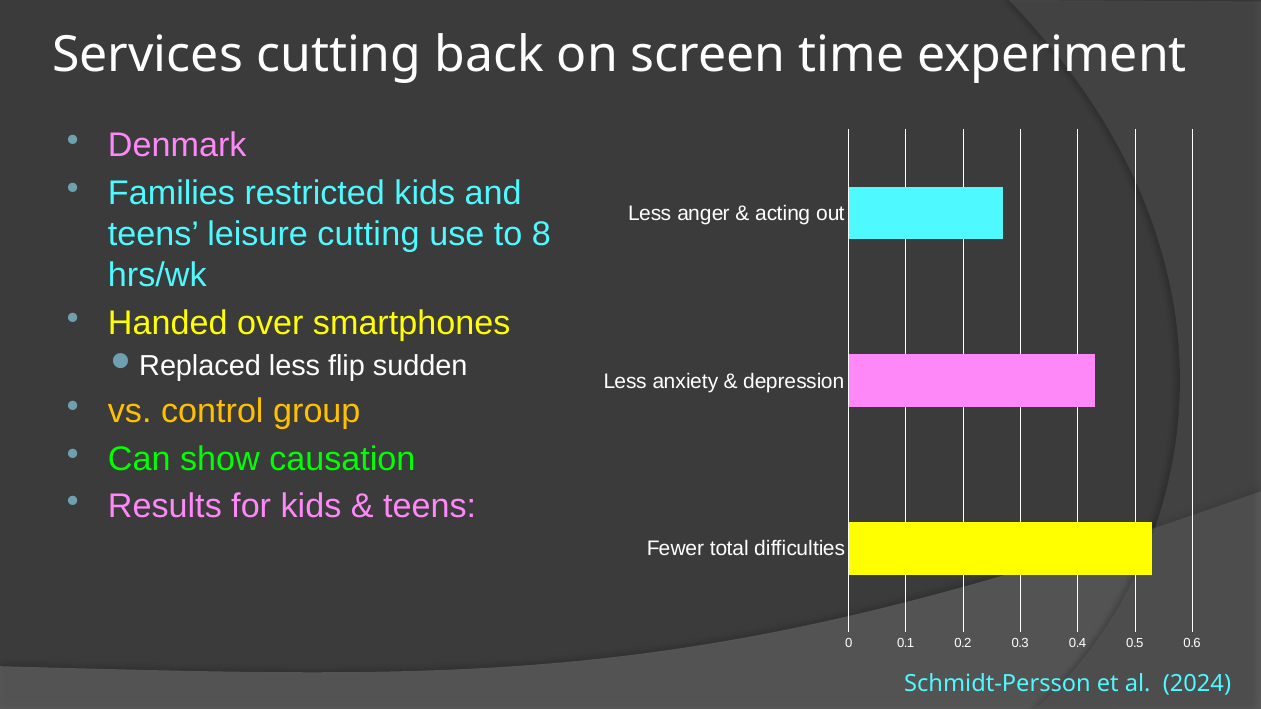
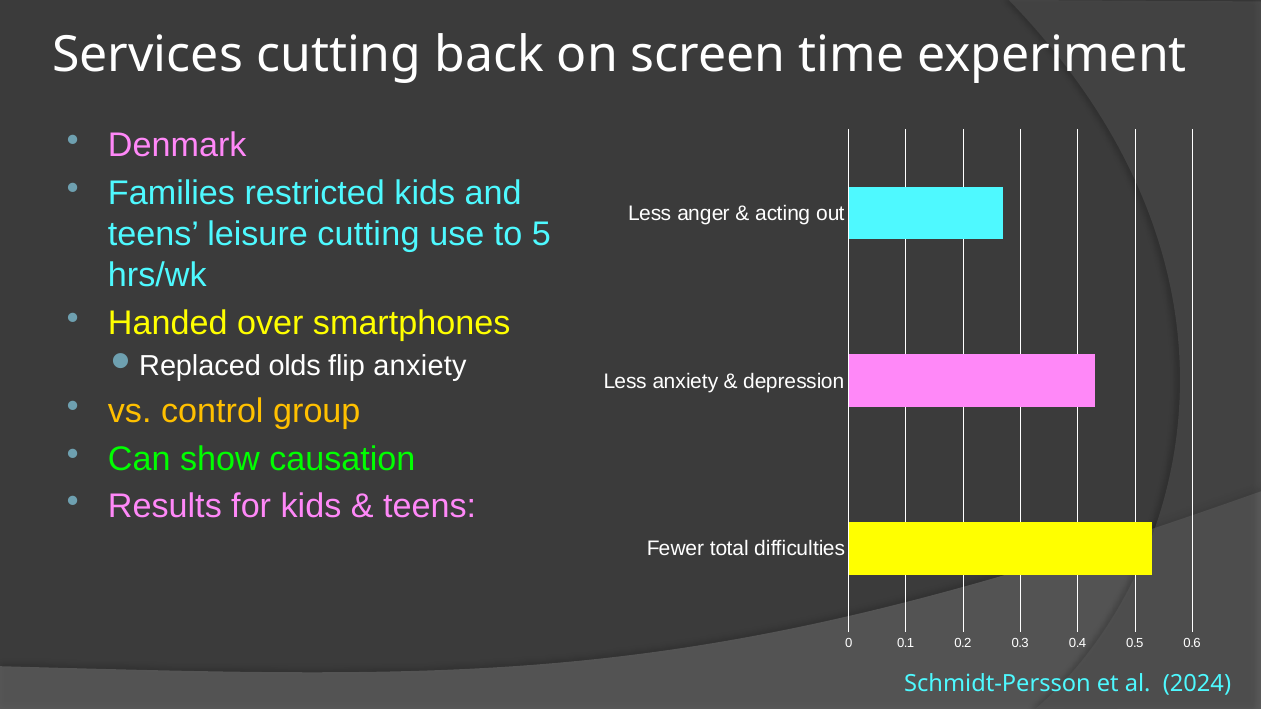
8: 8 -> 5 (541, 234)
less: less -> olds (295, 366)
flip sudden: sudden -> anxiety (420, 366)
